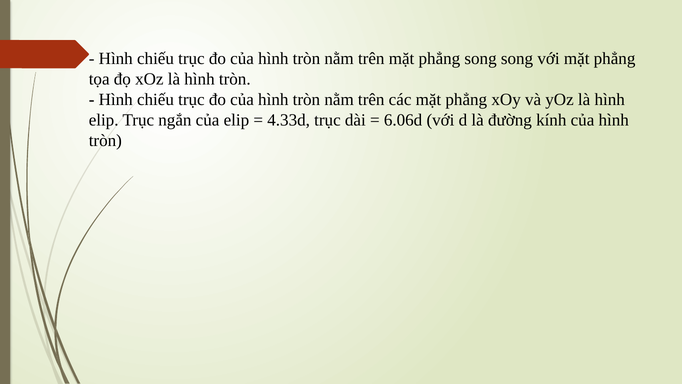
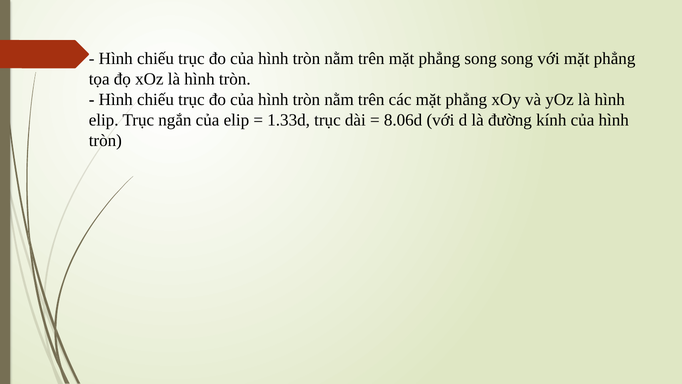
4.33d: 4.33d -> 1.33d (289, 120)
6.06d: 6.06d -> 8.06d (403, 120)
